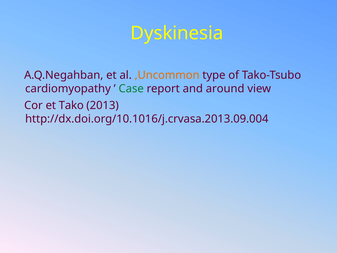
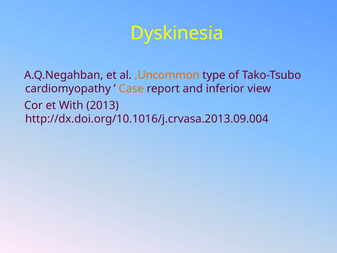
Case colour: green -> orange (131, 88)
around: around -> inferior (225, 88)
Tako: Tako -> With (71, 105)
